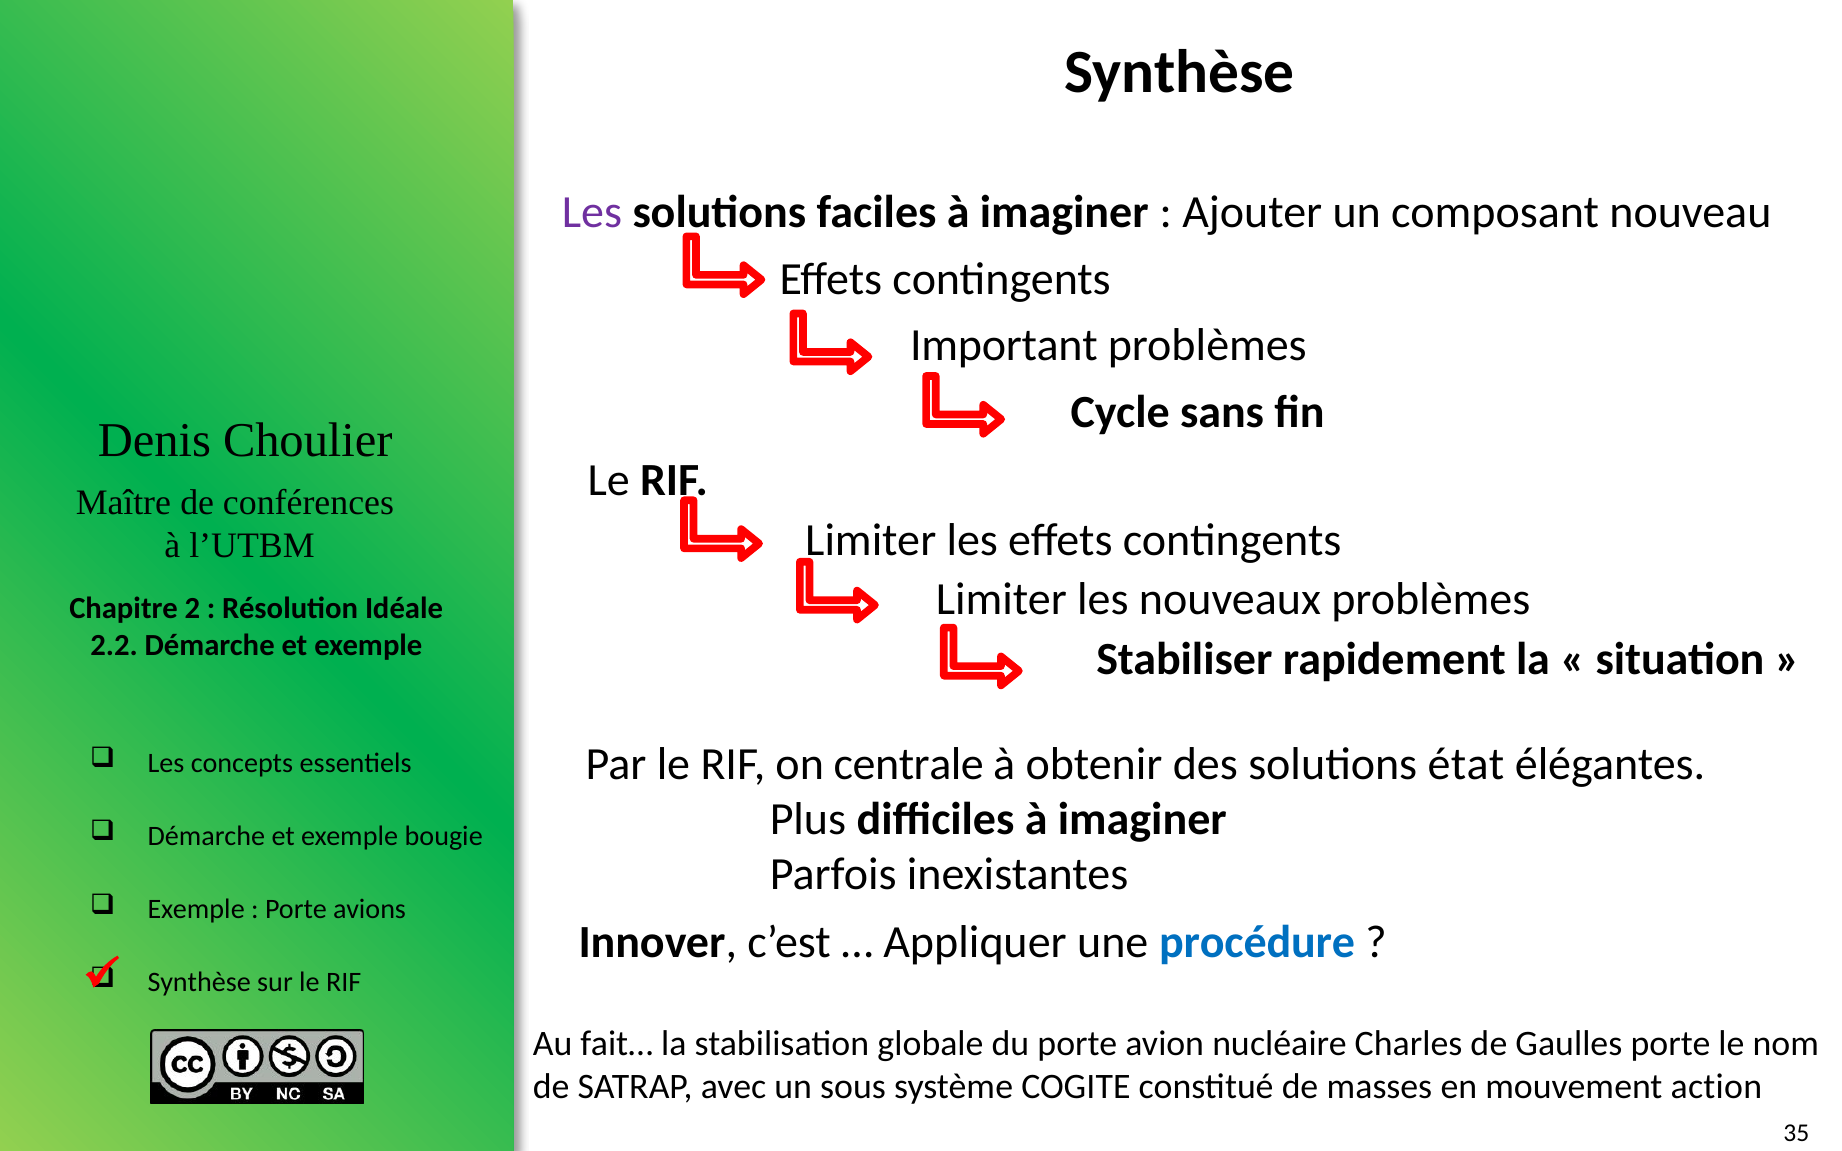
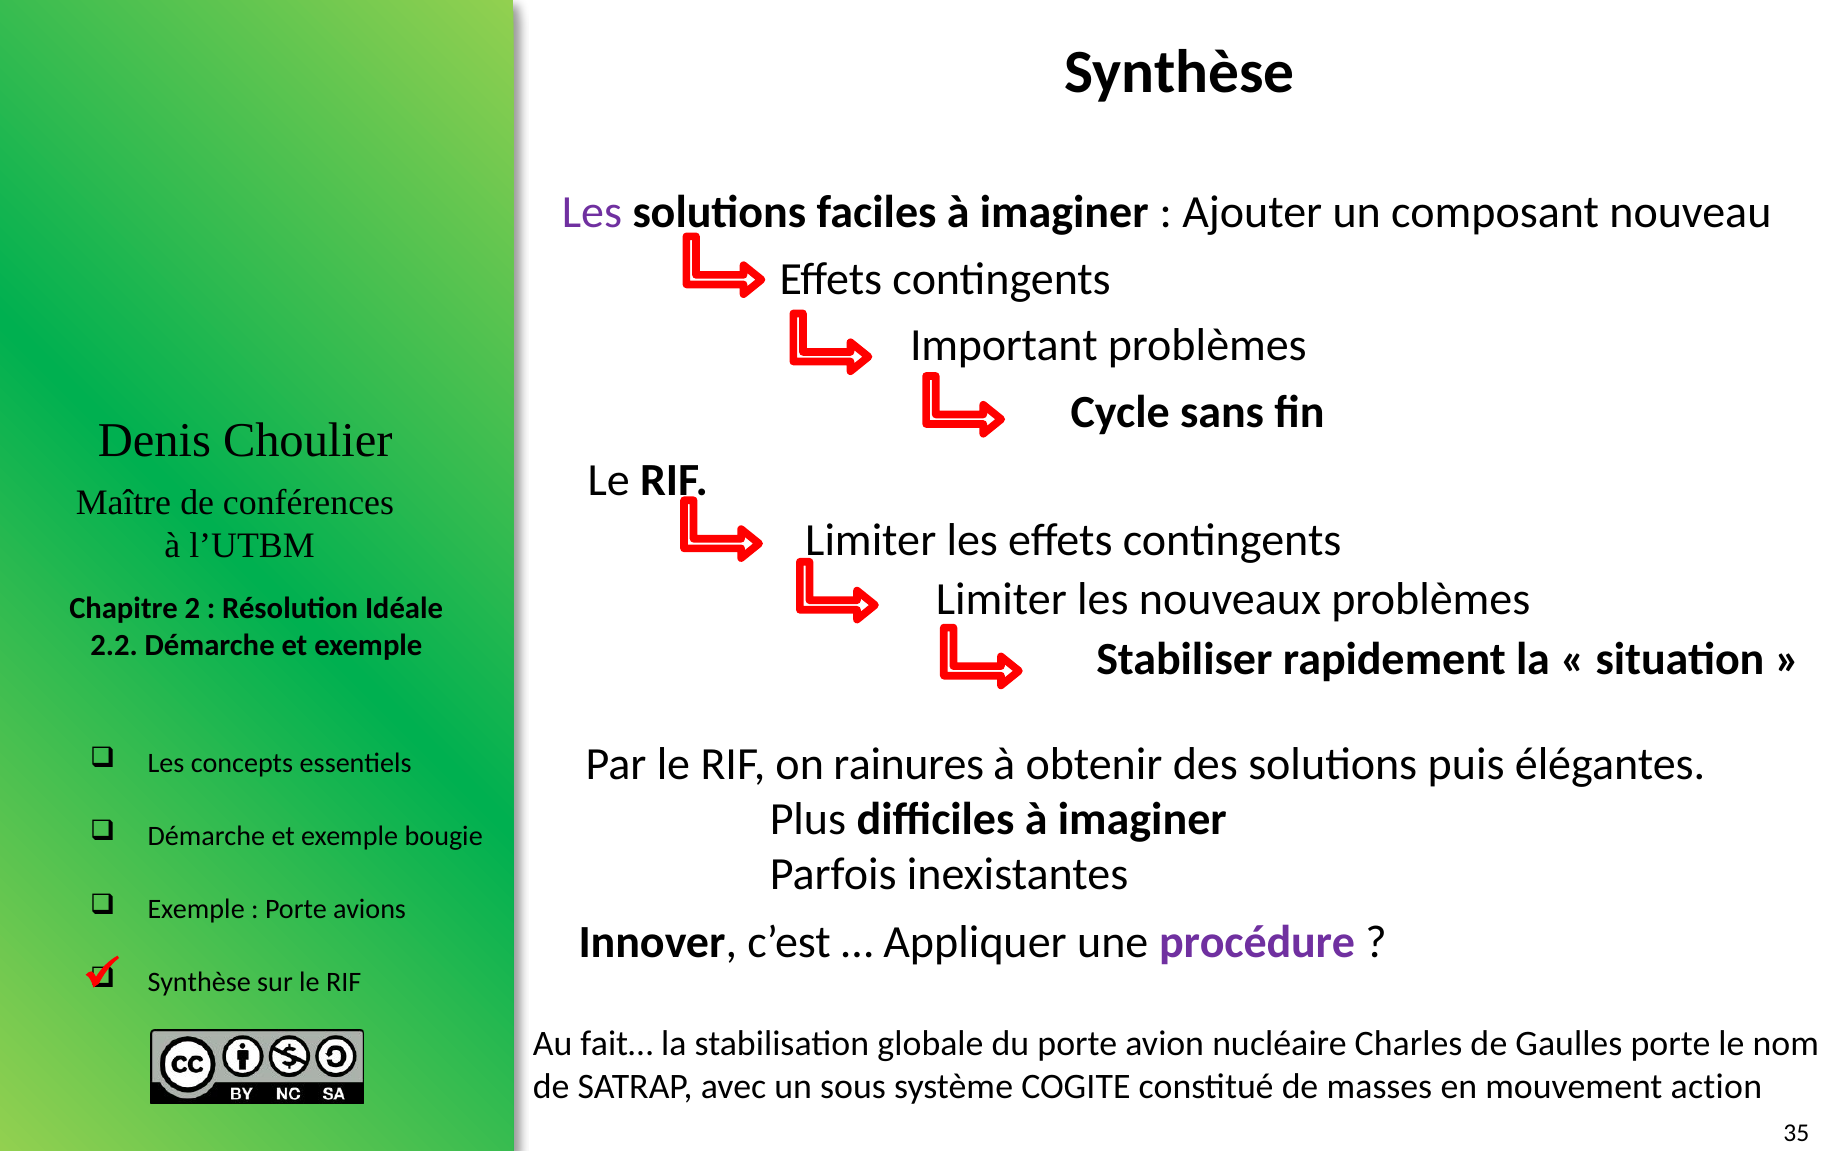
centrale: centrale -> rainures (909, 764)
état: état -> puis (1466, 764)
procédure colour: blue -> purple (1257, 942)
